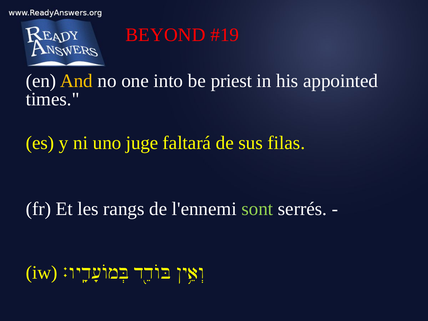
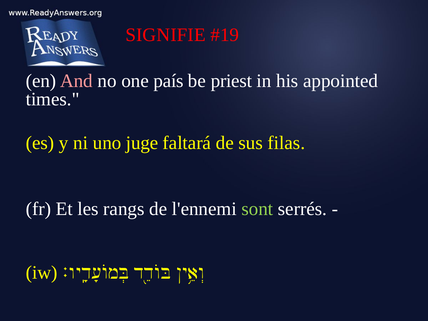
BEYOND: BEYOND -> SIGNIFIE (166, 35)
And colour: yellow -> pink (76, 81)
into: into -> país (168, 81)
